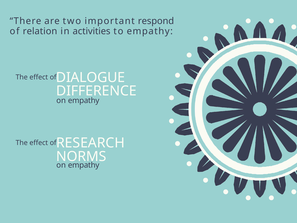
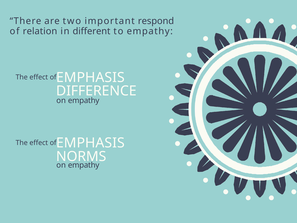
activities: activities -> different (92, 31)
DIALOGUE: DIALOGUE -> EMPHASIS (90, 77)
RESEARCH: RESEARCH -> EMPHASIS (90, 143)
